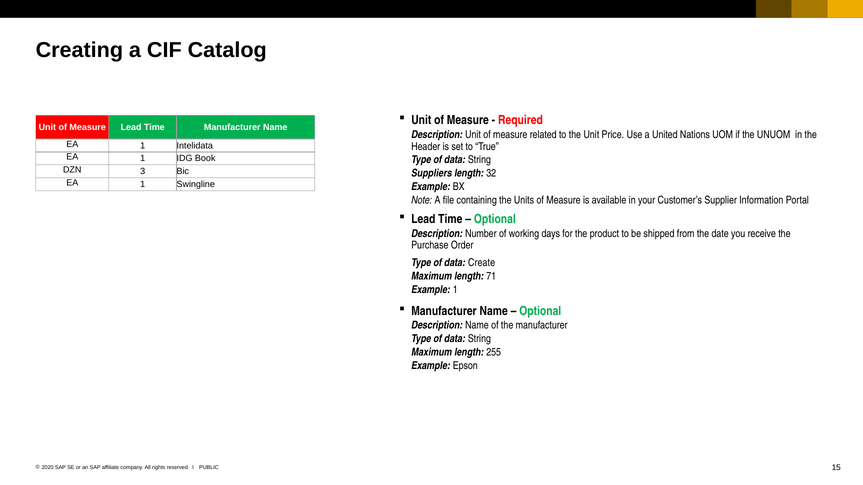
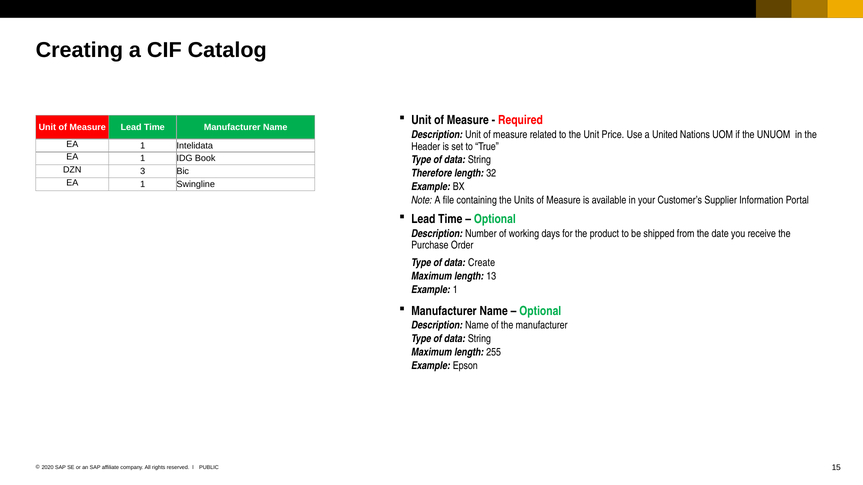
Suppliers: Suppliers -> Therefore (432, 174)
71: 71 -> 13 (491, 276)
